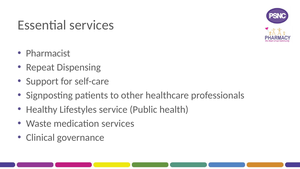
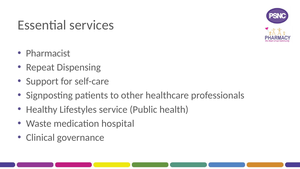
medication services: services -> hospital (118, 123)
